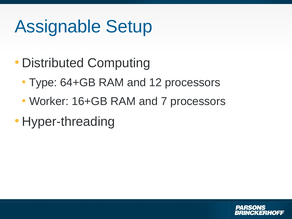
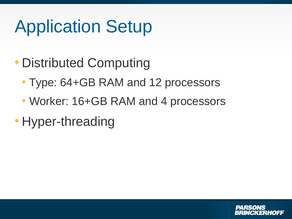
Assignable: Assignable -> Application (58, 27)
7: 7 -> 4 (164, 101)
